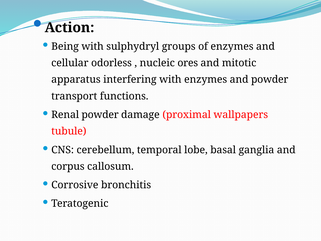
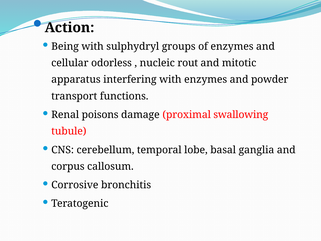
ores: ores -> rout (188, 63)
Renal powder: powder -> poisons (100, 115)
wallpapers: wallpapers -> swallowing (241, 115)
